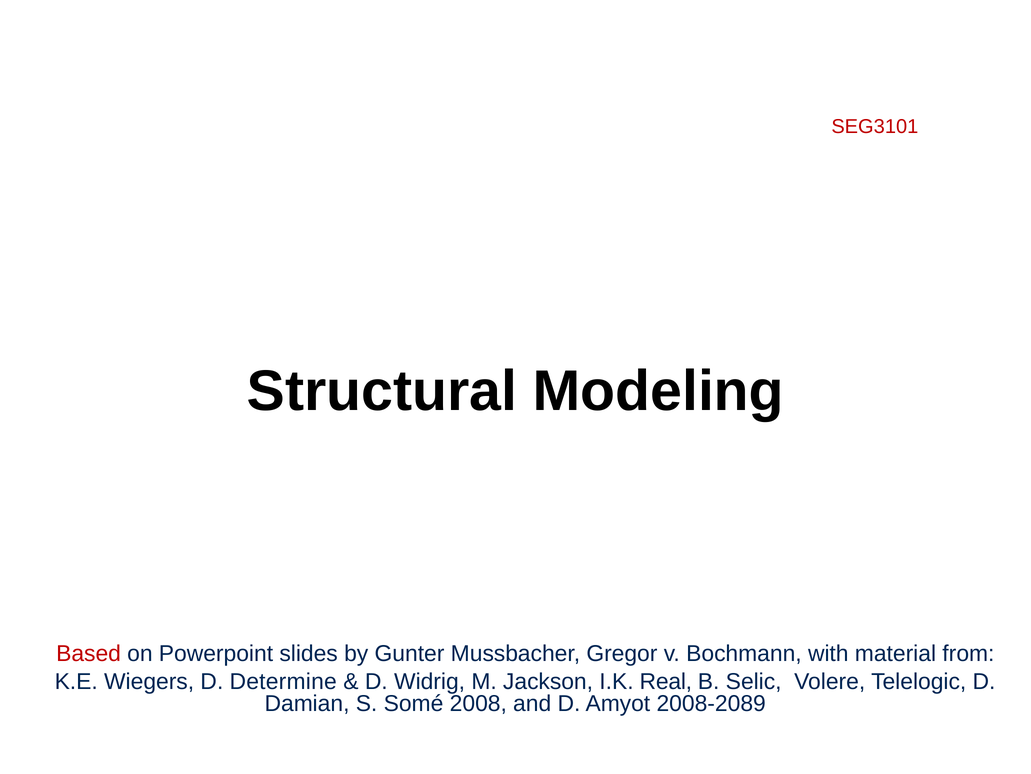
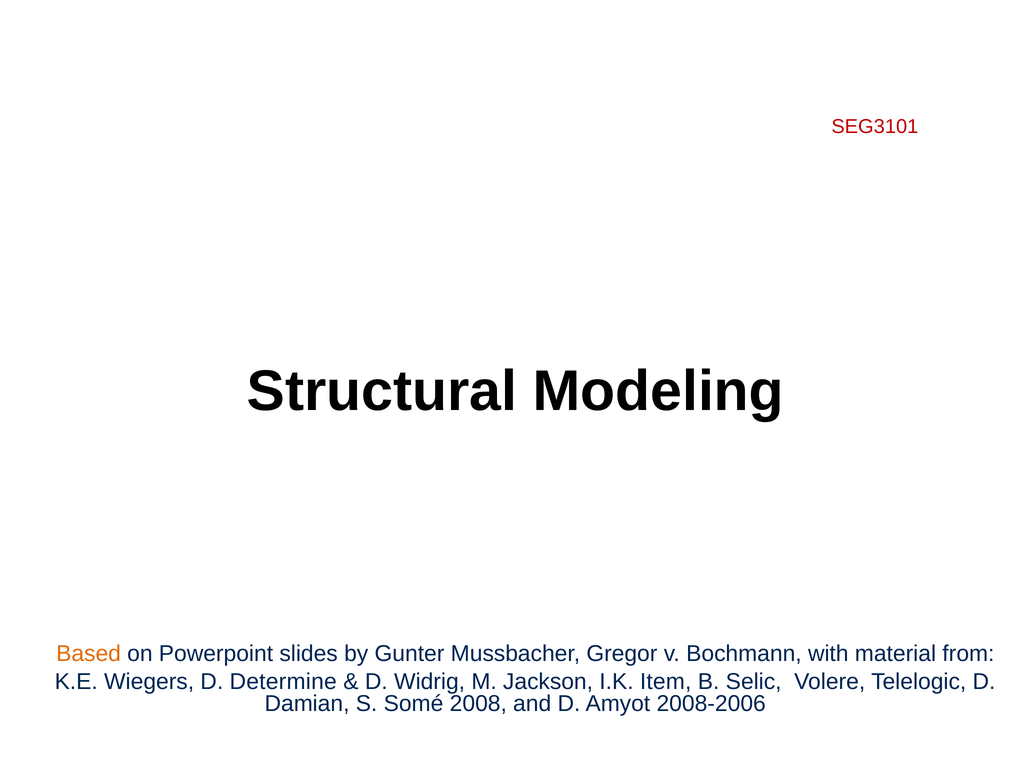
Based colour: red -> orange (89, 653)
Real: Real -> Item (666, 681)
2008-2089: 2008-2089 -> 2008-2006 (711, 703)
